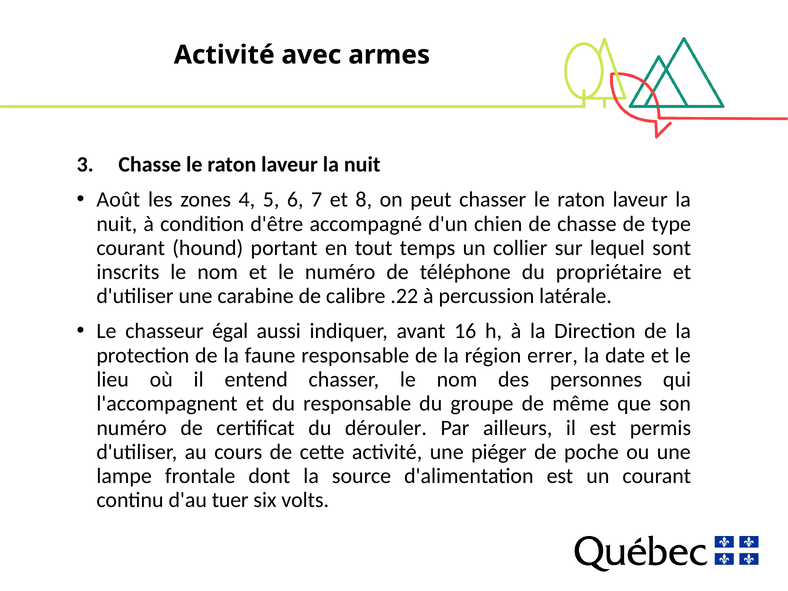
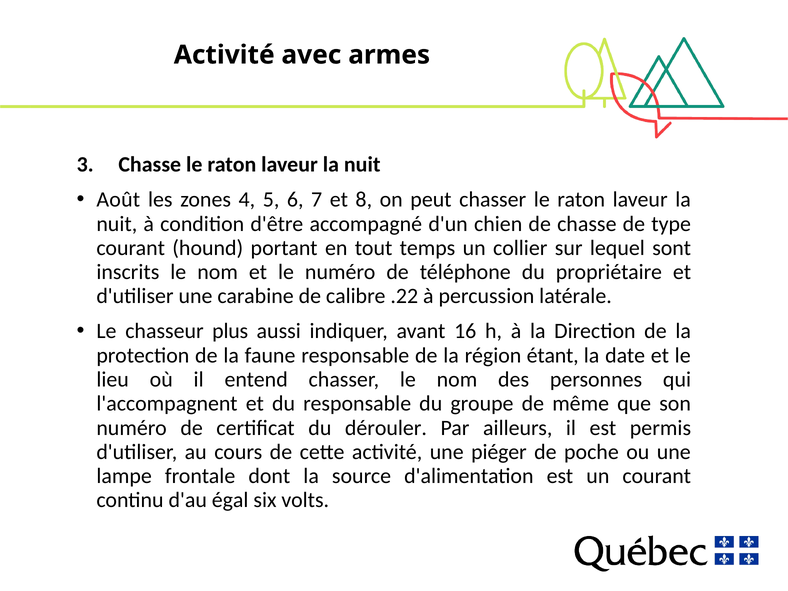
égal: égal -> plus (230, 331)
errer: errer -> étant (553, 355)
tuer: tuer -> égal (230, 500)
